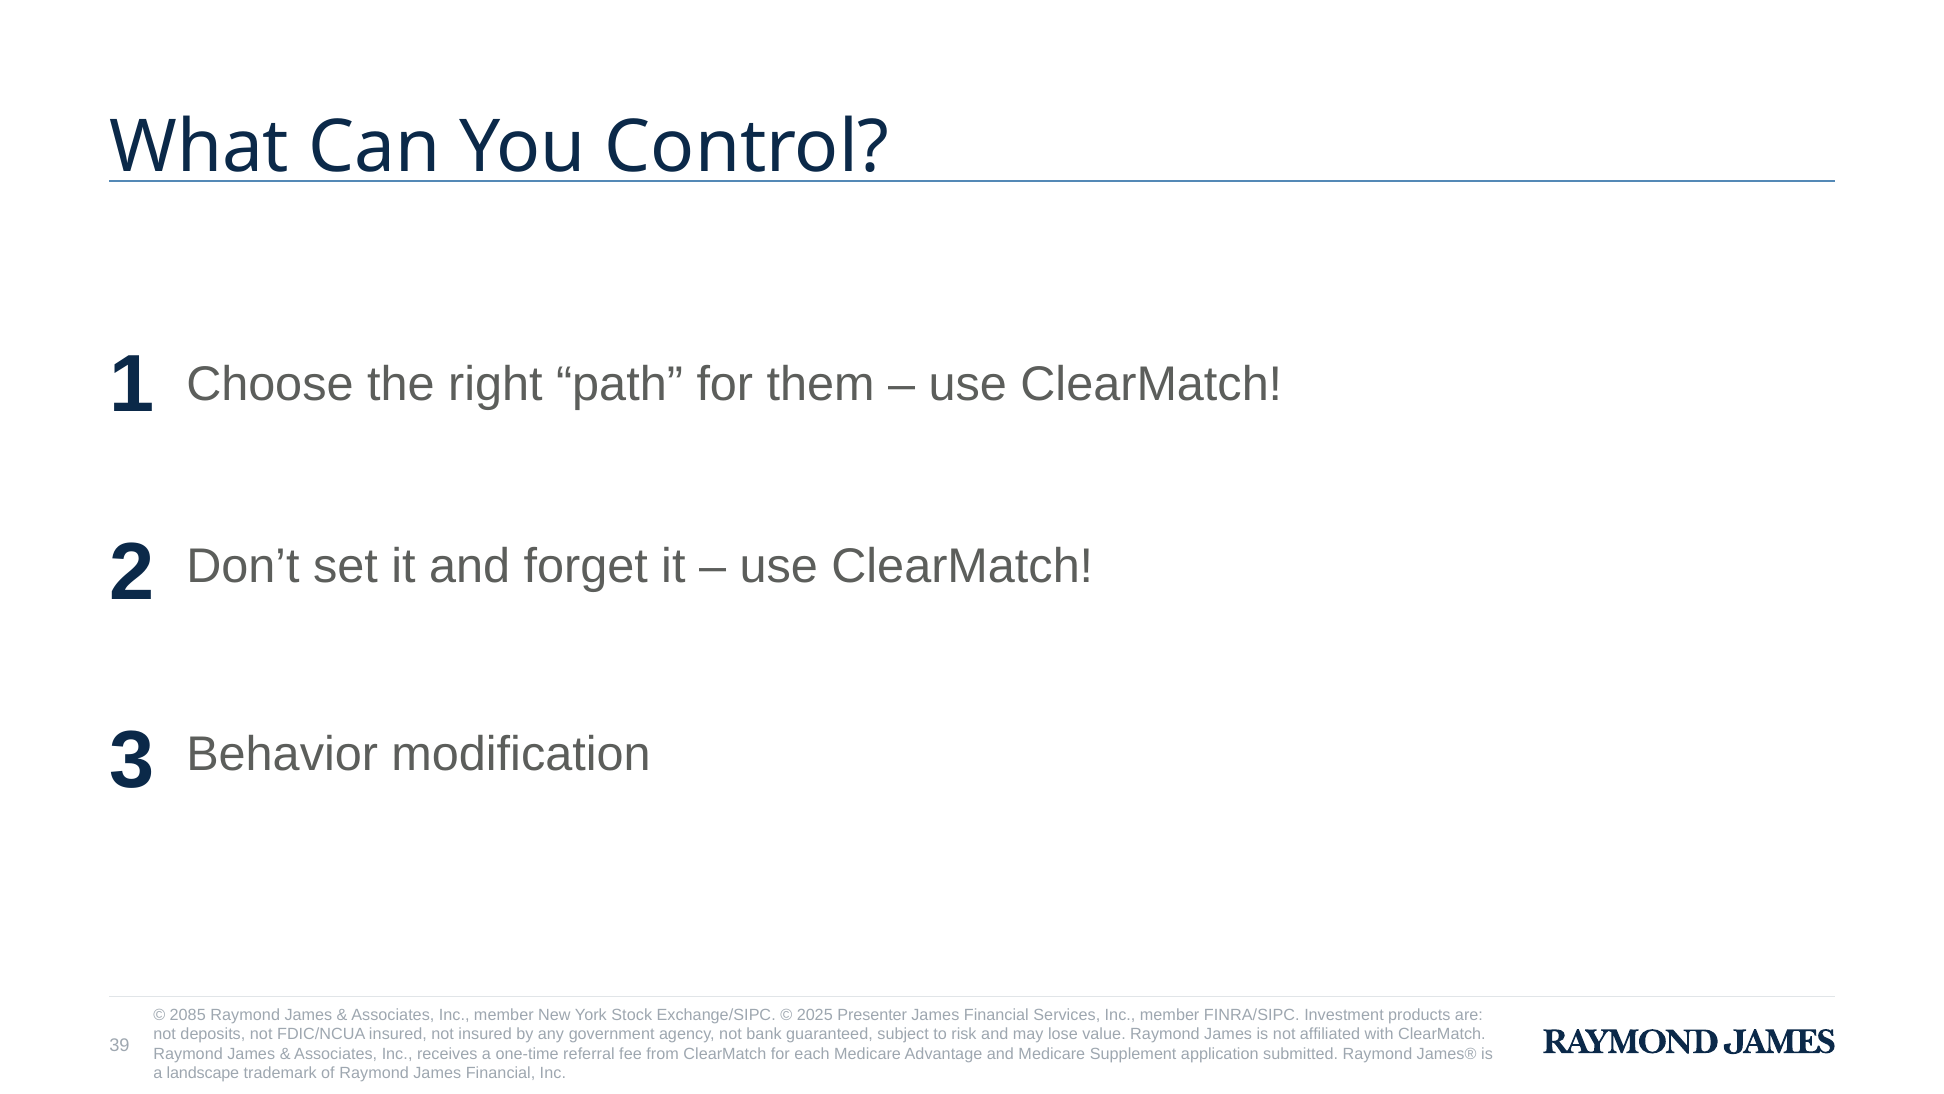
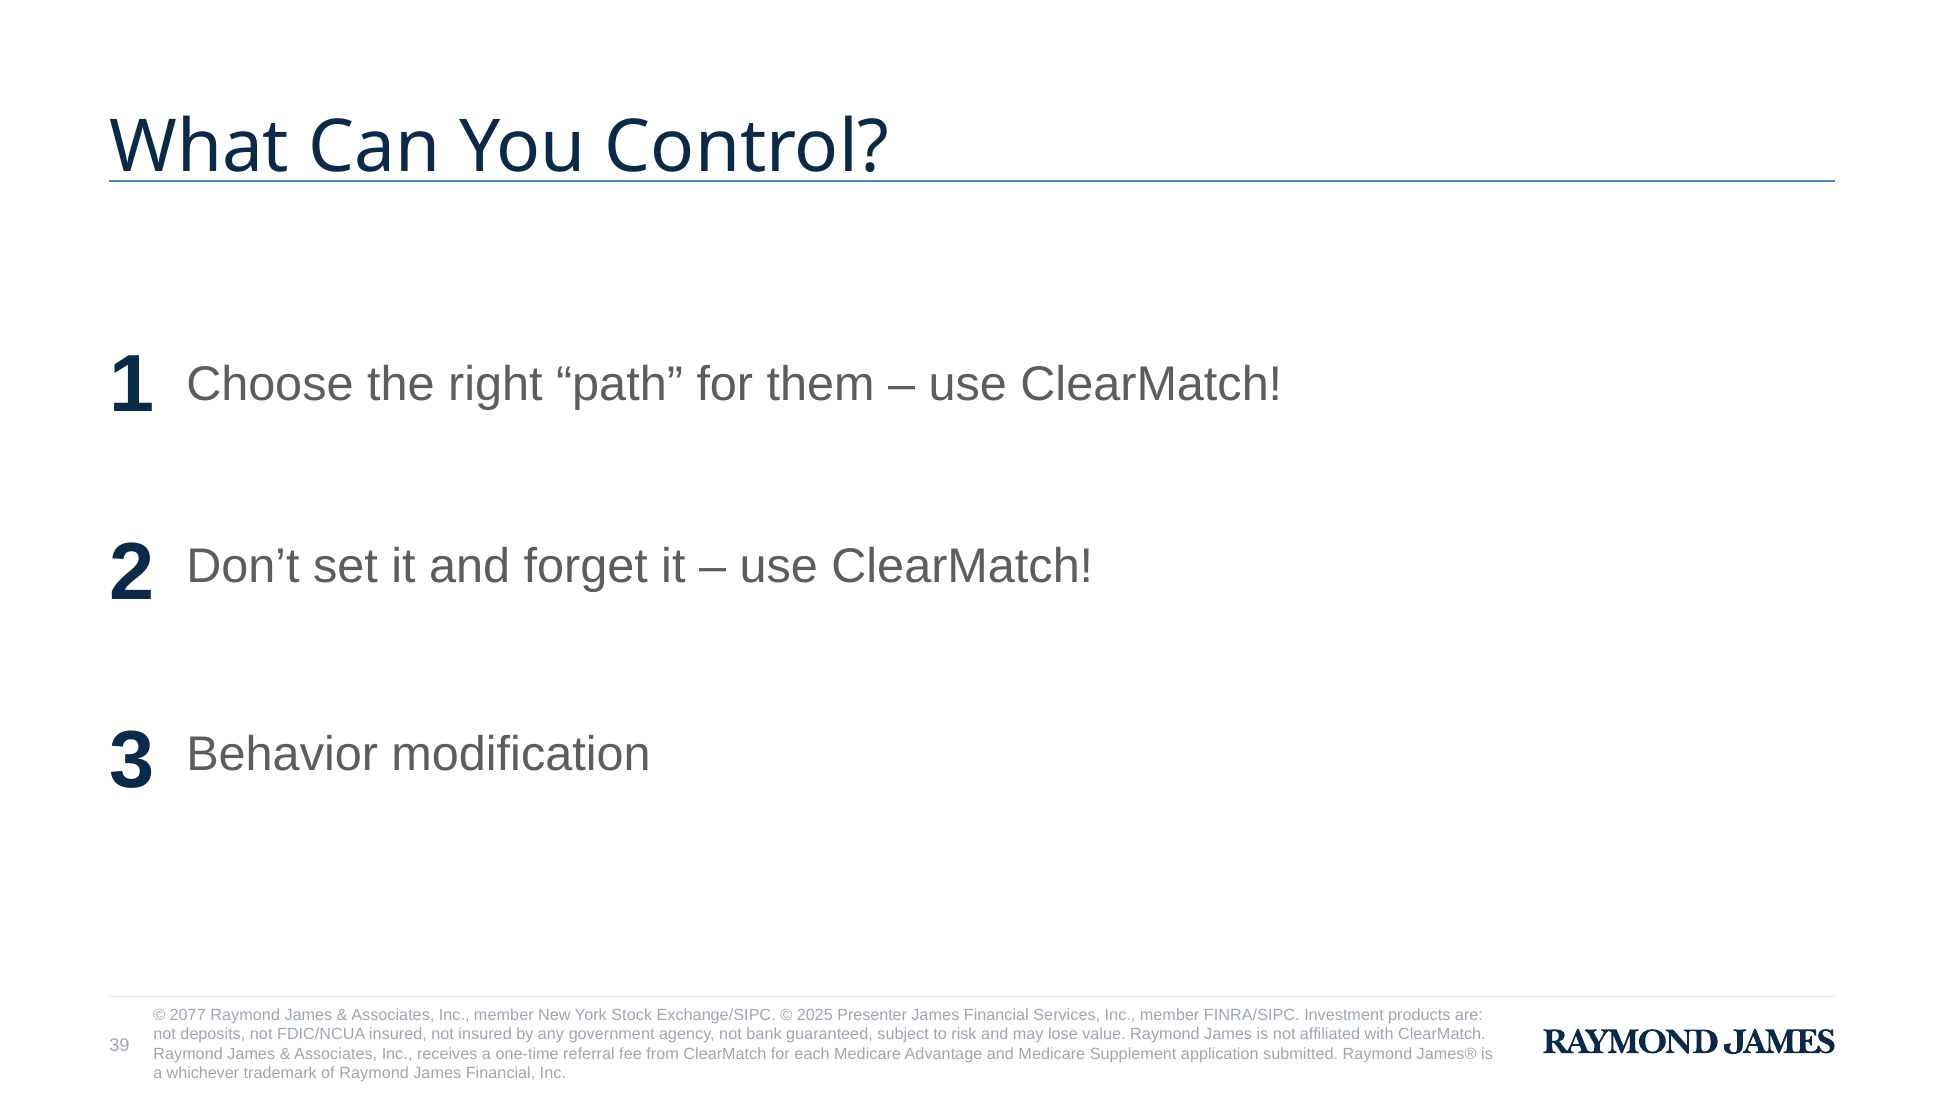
2085: 2085 -> 2077 (188, 1015)
landscape: landscape -> whichever (203, 1073)
